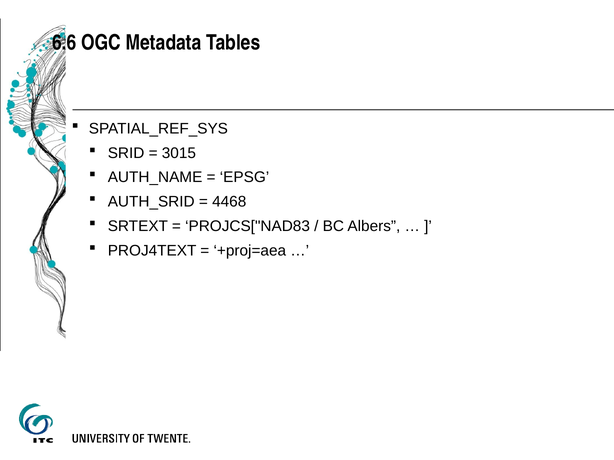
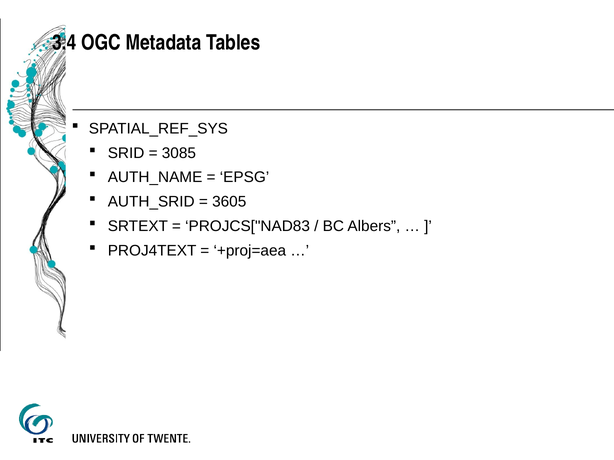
6.6: 6.6 -> 3.4 (64, 43)
3015: 3015 -> 3085 (179, 153)
4468: 4468 -> 3605 (229, 202)
